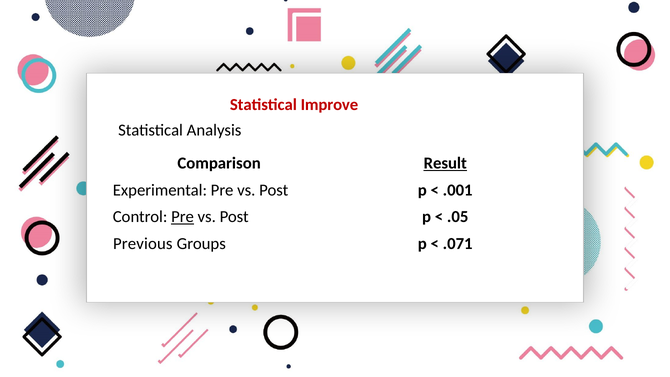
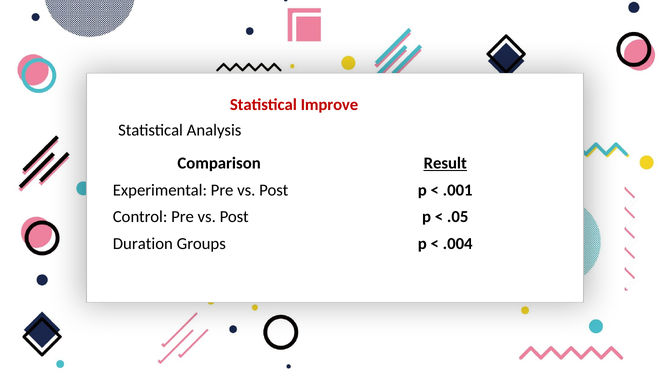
Pre underline: present -> none (183, 217)
Previous: Previous -> Duration (143, 244)
.071: .071 -> .004 (458, 244)
